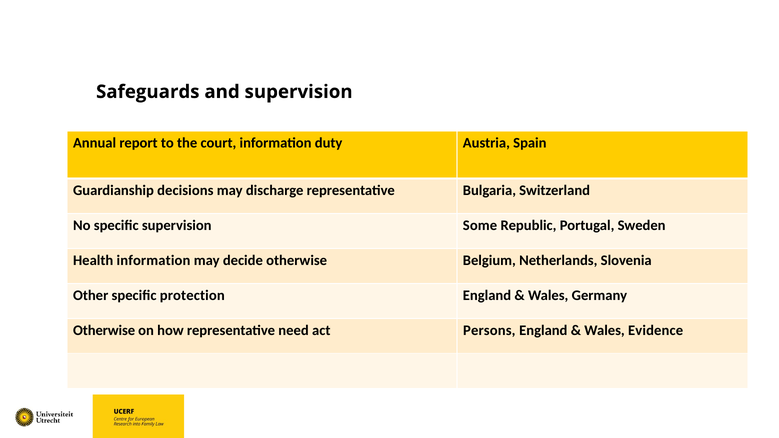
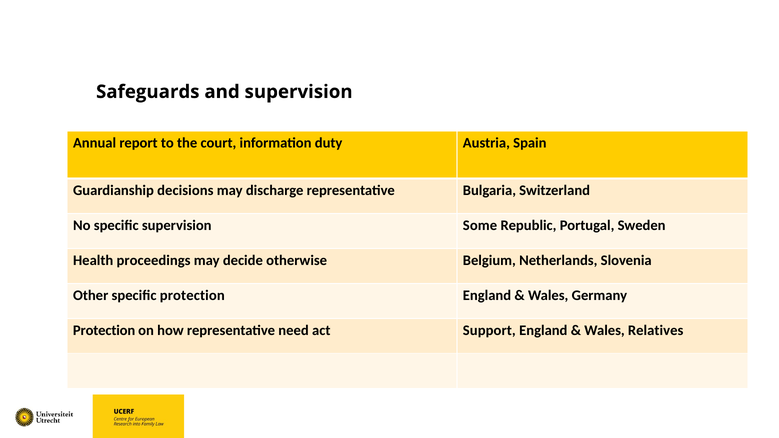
Health information: information -> proceedings (154, 261)
Otherwise: Otherwise -> Protection (104, 330)
Persons: Persons -> Support (489, 330)
Evidence: Evidence -> Relatives (656, 330)
